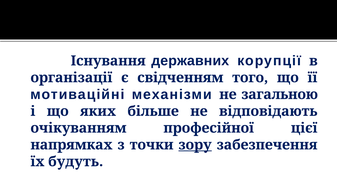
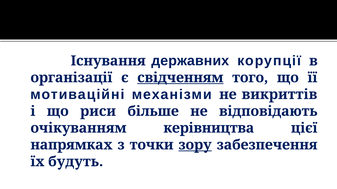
свідченням underline: none -> present (180, 78)
загальною: загальною -> викриттів (279, 95)
яких: яких -> риси (98, 112)
професійної: професійної -> керівництва (209, 128)
